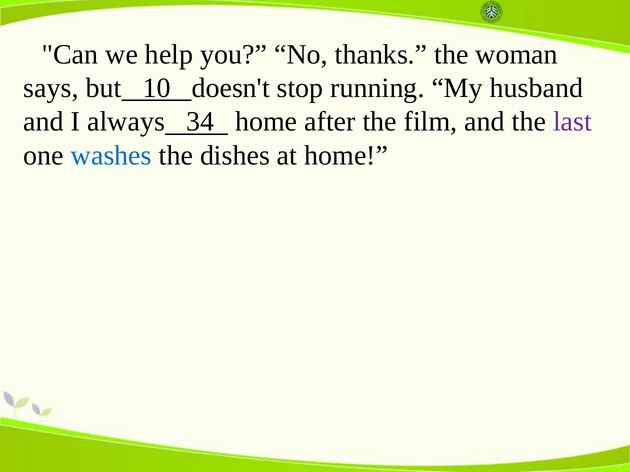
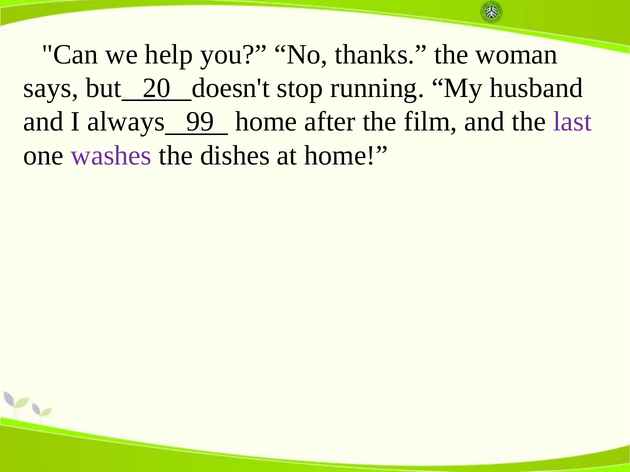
10: 10 -> 20 (157, 88)
34: 34 -> 99 (200, 122)
washes colour: blue -> purple (111, 156)
